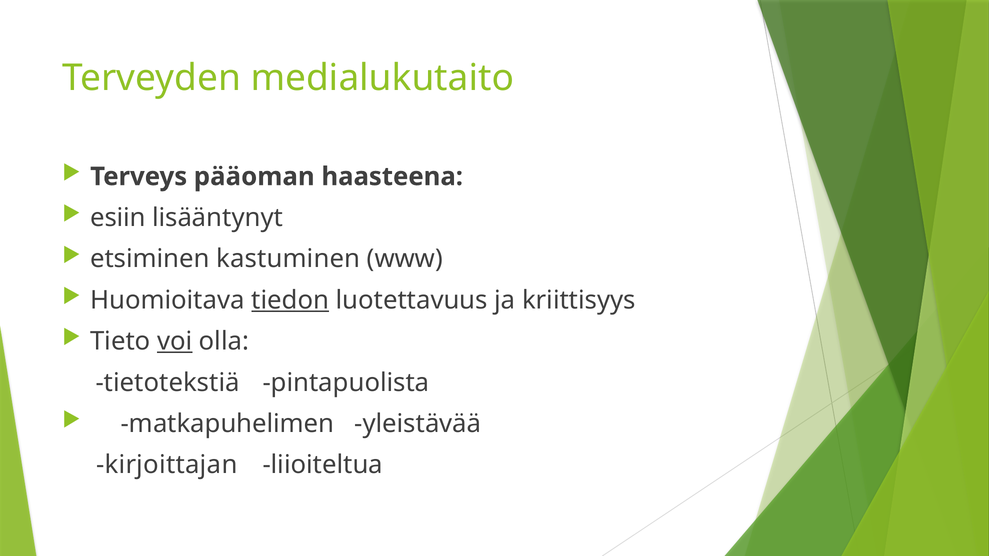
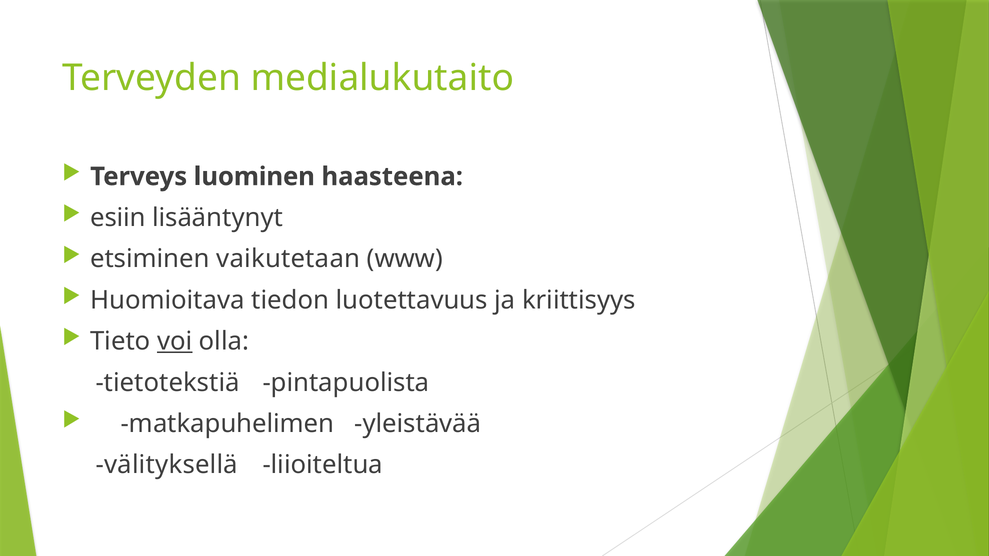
pääoman: pääoman -> luominen (254, 177)
kastuminen: kastuminen -> vaikutetaan (288, 259)
tiedon underline: present -> none (290, 300)
kirjoittajan: kirjoittajan -> välityksellä (167, 465)
